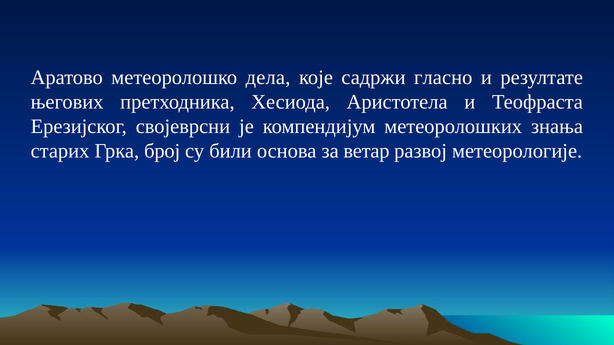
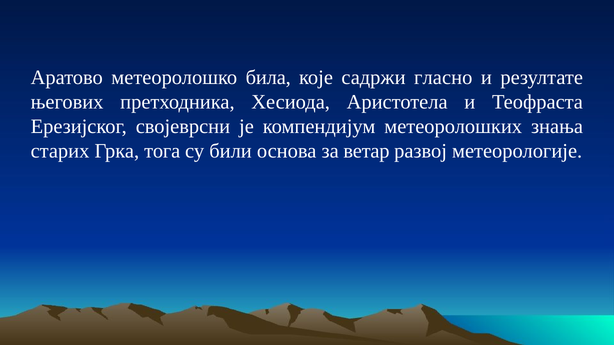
дела: дела -> била (268, 77)
број: број -> тога (162, 151)
